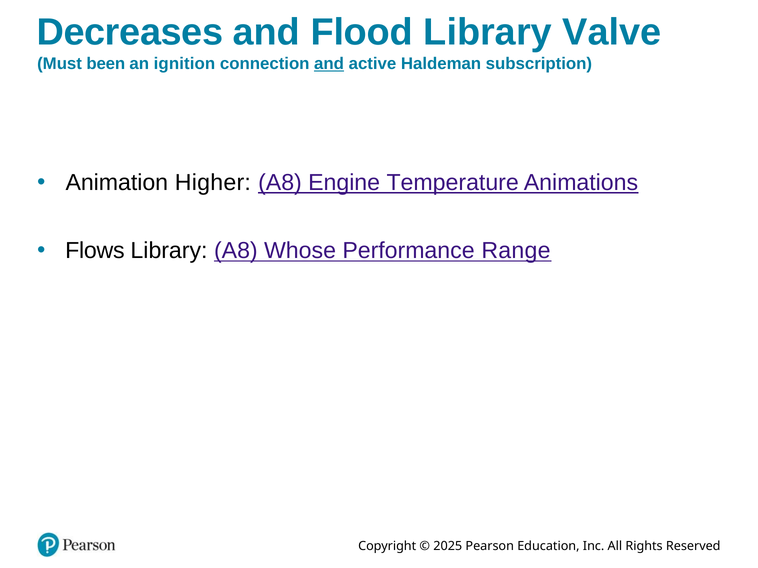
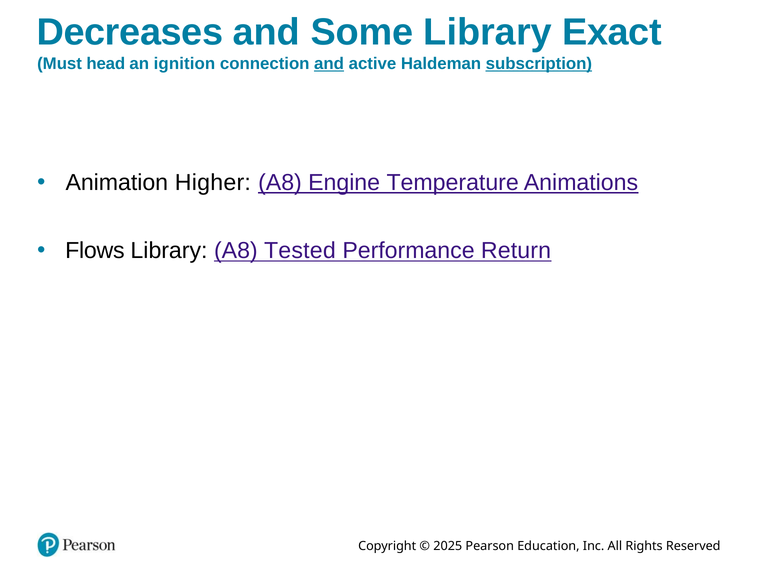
Flood: Flood -> Some (362, 32)
Valve: Valve -> Exact (612, 32)
been: been -> head (106, 64)
subscription underline: none -> present (539, 64)
Whose: Whose -> Tested (300, 251)
Range: Range -> Return (516, 251)
